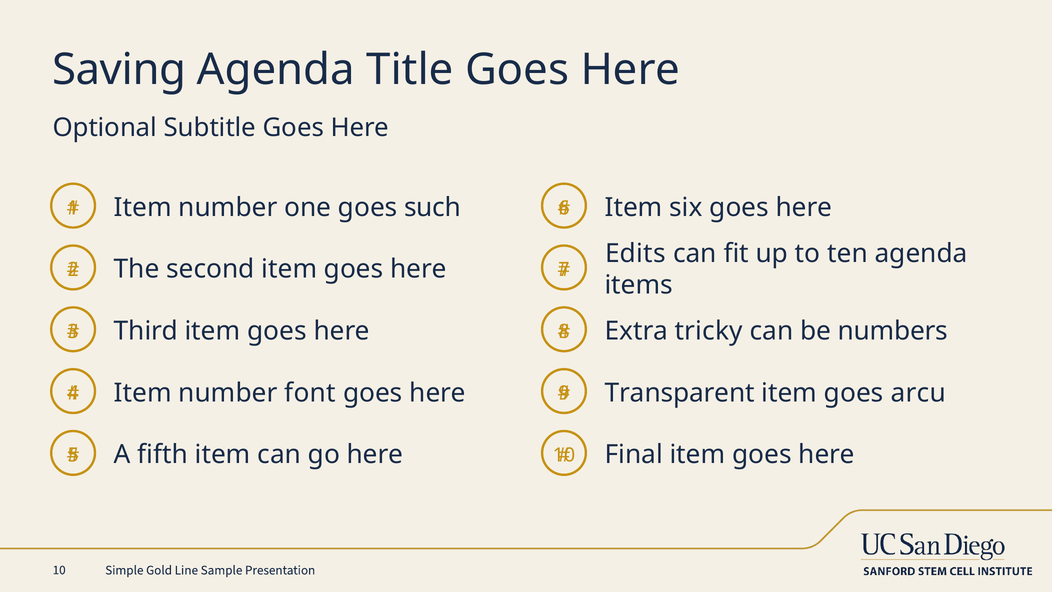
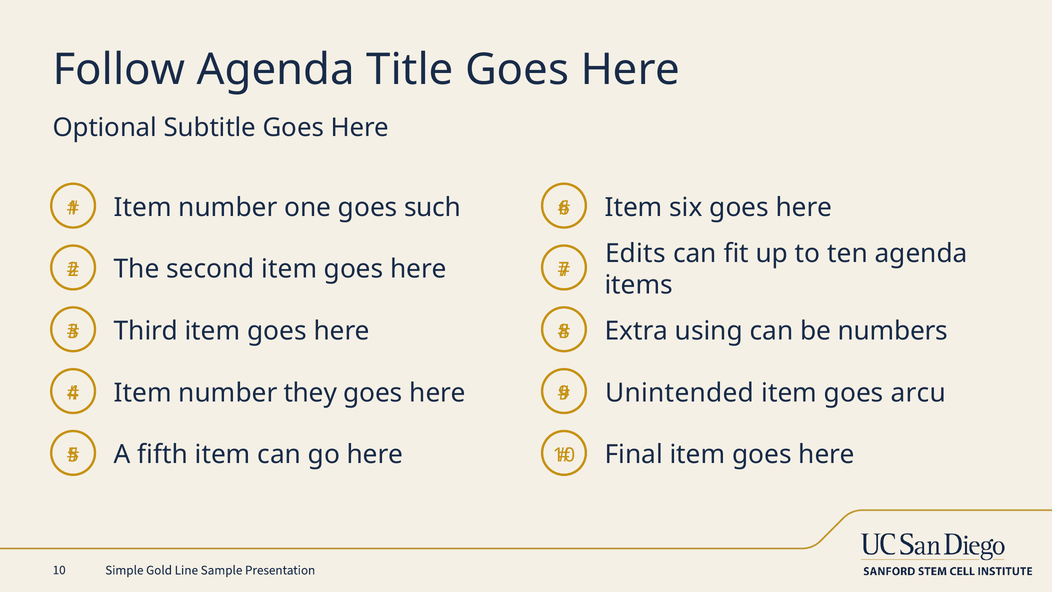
Saving: Saving -> Follow (119, 70)
tricky: tricky -> using (709, 331)
font: font -> they (310, 393)
Transparent: Transparent -> Unintended (680, 393)
